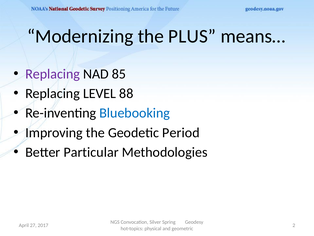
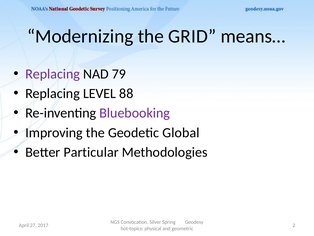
PLUS: PLUS -> GRID (192, 36)
85: 85 -> 79 (119, 74)
Bluebooking colour: blue -> purple (135, 113)
Period: Period -> Global (181, 132)
